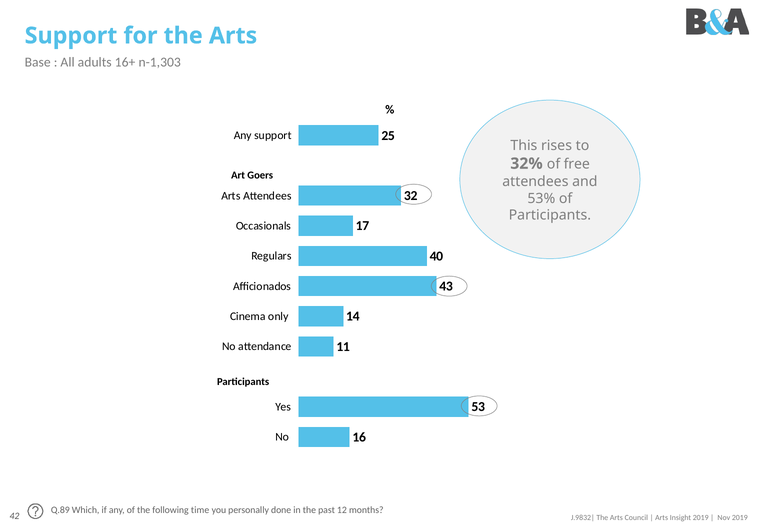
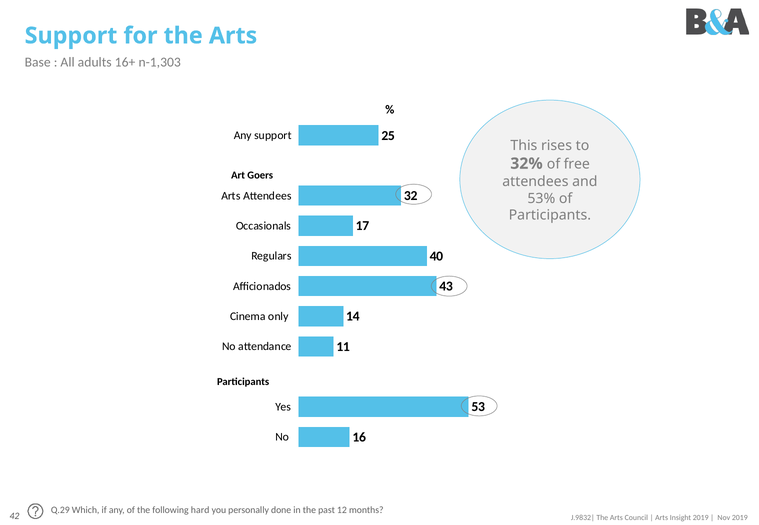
Q.89: Q.89 -> Q.29 (60, 510)
time: time -> hard (200, 510)
